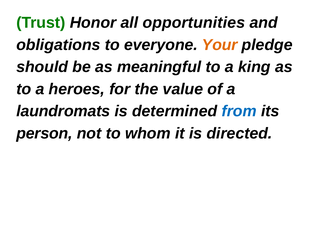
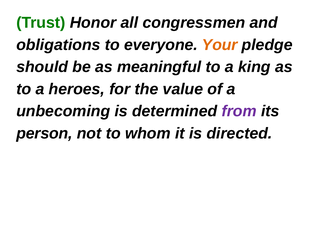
opportunities: opportunities -> congressmen (194, 23)
laundromats: laundromats -> unbecoming (63, 111)
from colour: blue -> purple (239, 111)
